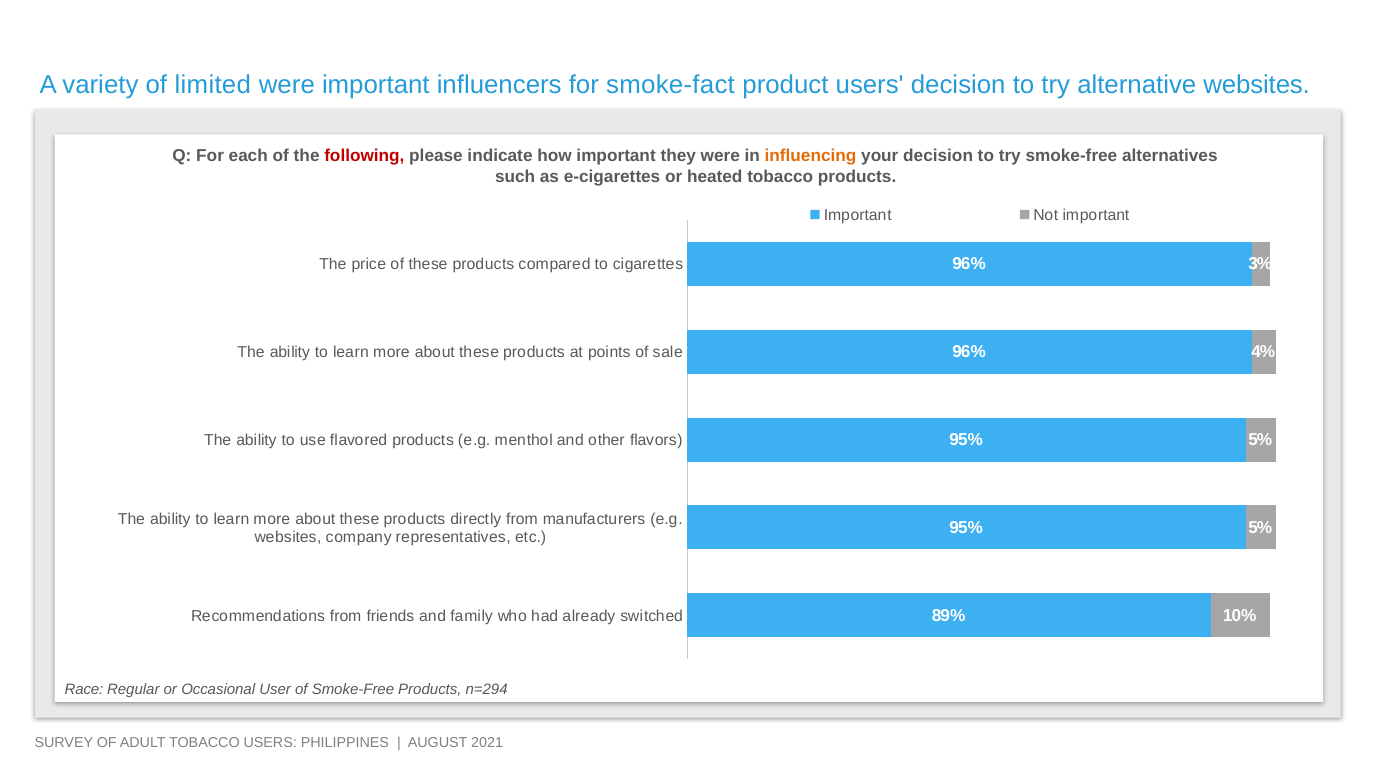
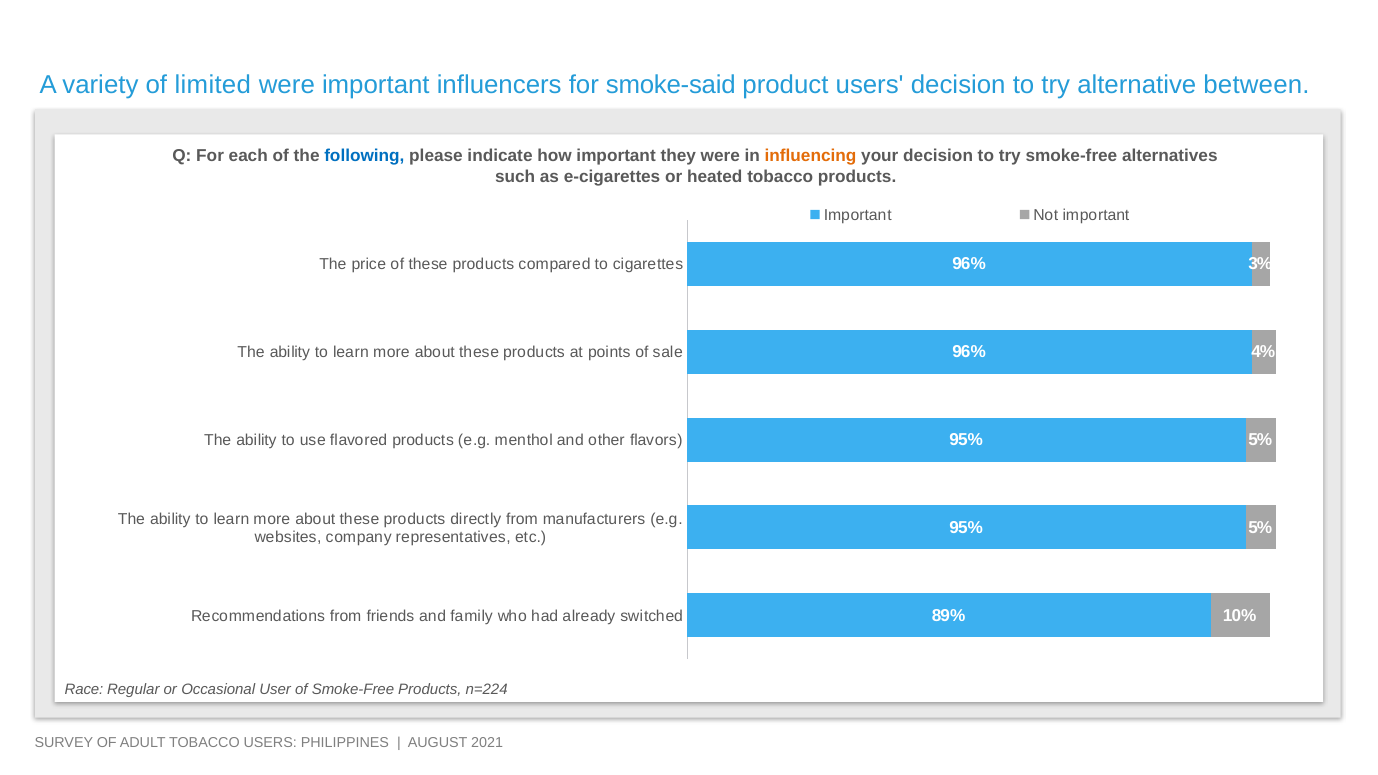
smoke-fact: smoke-fact -> smoke-said (671, 85)
alternative websites: websites -> between (1257, 85)
following colour: red -> blue (364, 156)
n=294: n=294 -> n=224 (487, 690)
